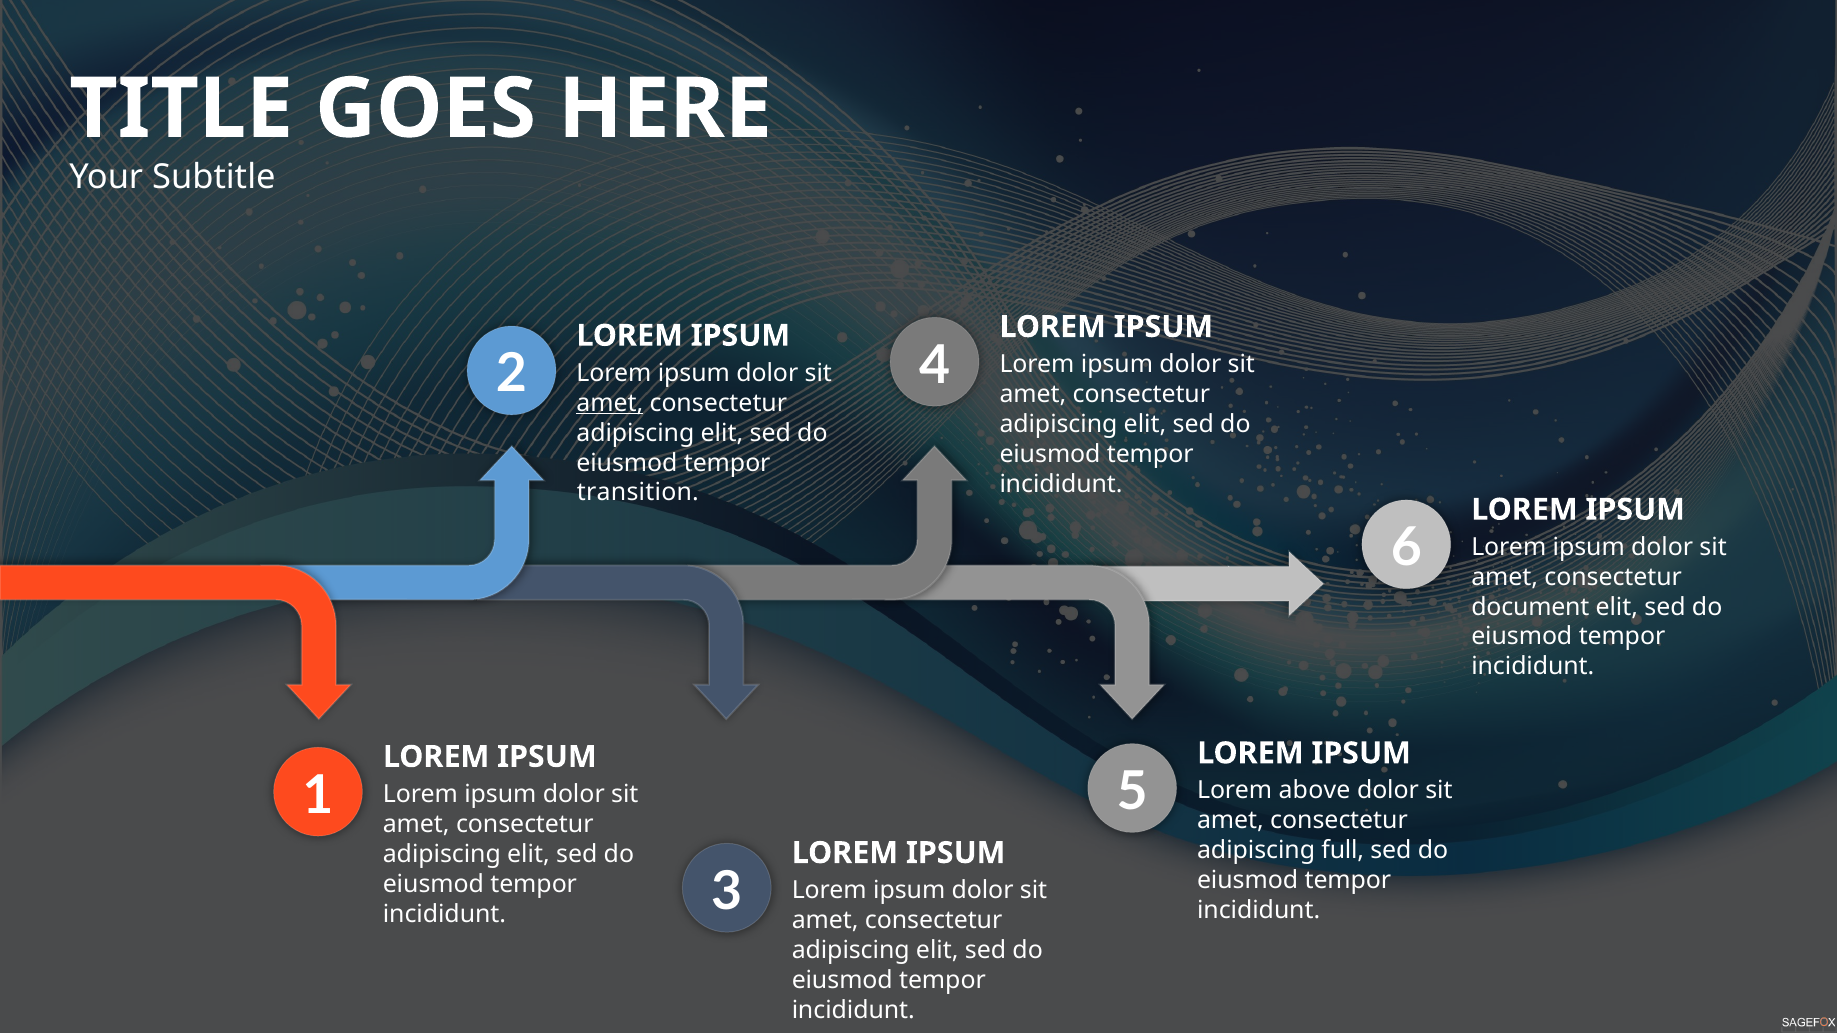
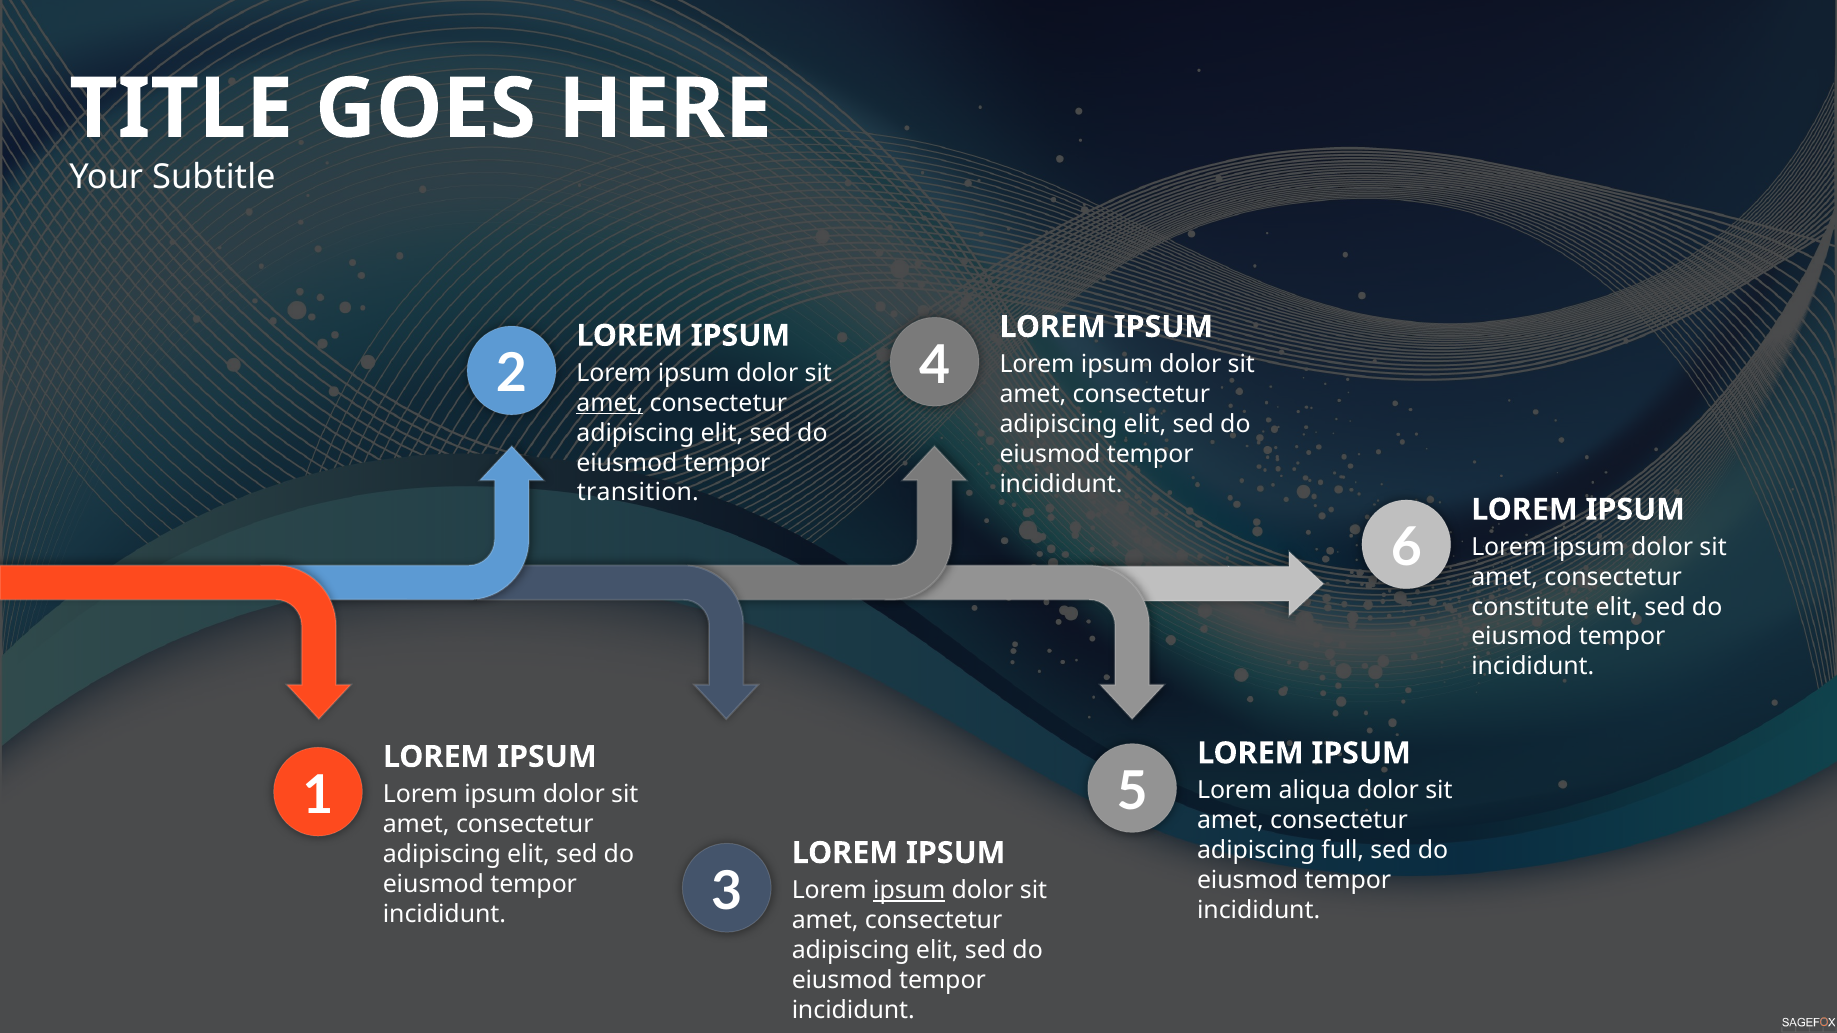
document: document -> constitute (1530, 607)
above: above -> aliqua (1315, 791)
ipsum underline: none -> present (909, 891)
